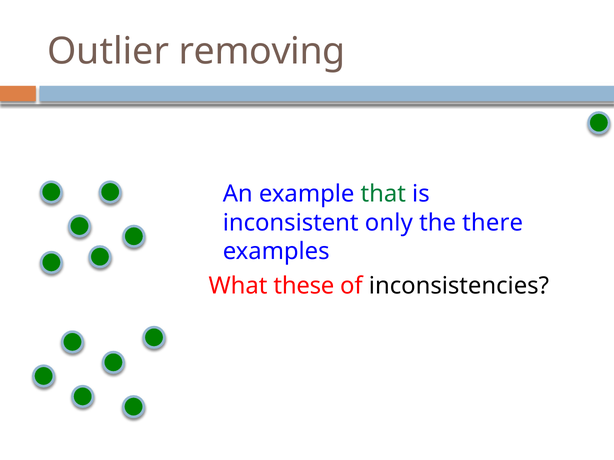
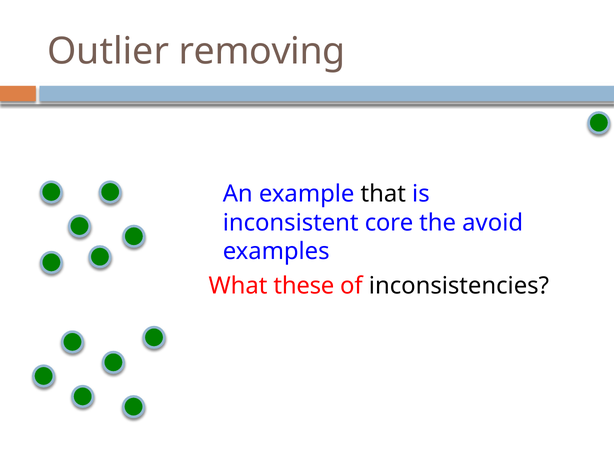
that colour: green -> black (383, 194)
only: only -> core (389, 223)
there: there -> avoid (493, 223)
